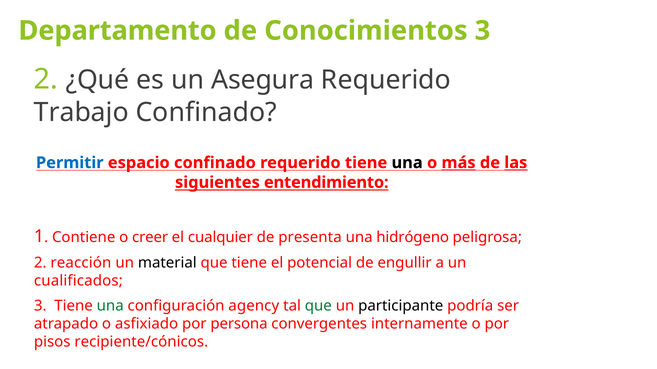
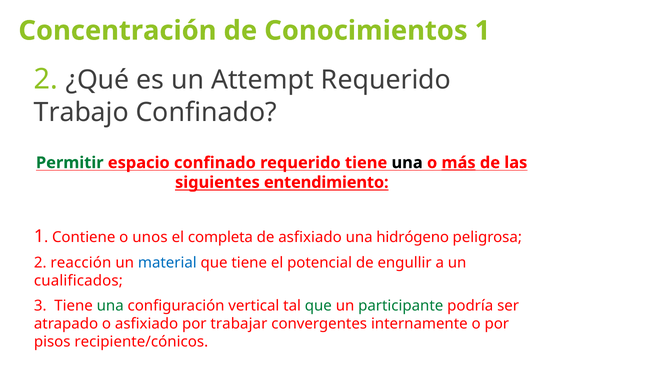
Departamento: Departamento -> Concentración (117, 31)
Conocimientos 3: 3 -> 1 (483, 31)
Asegura: Asegura -> Attempt (263, 80)
Permitir colour: blue -> green (70, 163)
las underline: present -> none (516, 163)
creer: creer -> unos (150, 238)
cualquier: cualquier -> completa (220, 238)
de presenta: presenta -> asfixiado (310, 238)
material colour: black -> blue (167, 263)
agency: agency -> vertical (254, 306)
participante colour: black -> green (401, 306)
persona: persona -> trabajar (239, 324)
